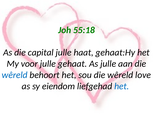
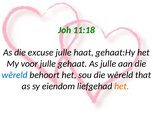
55:18: 55:18 -> 11:18 (84, 30)
capital: capital -> excuse (41, 52)
love: love -> that (143, 75)
het colour: blue -> orange (122, 86)
